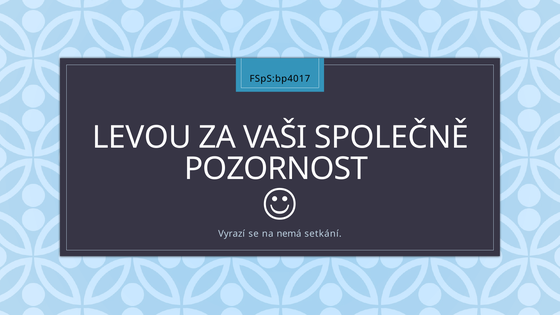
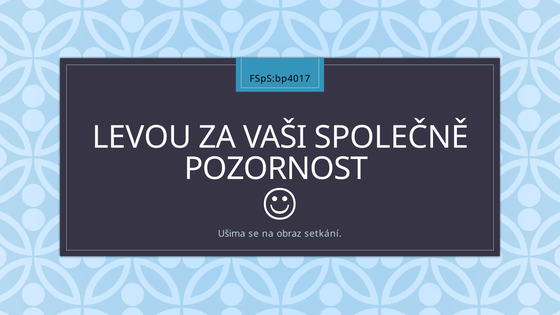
Vyrazí: Vyrazí -> Ušima (232, 234)
nemá: nemá -> obraz (289, 234)
